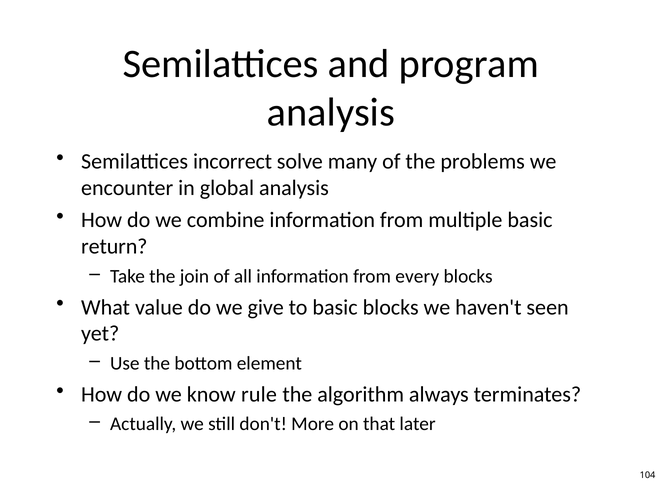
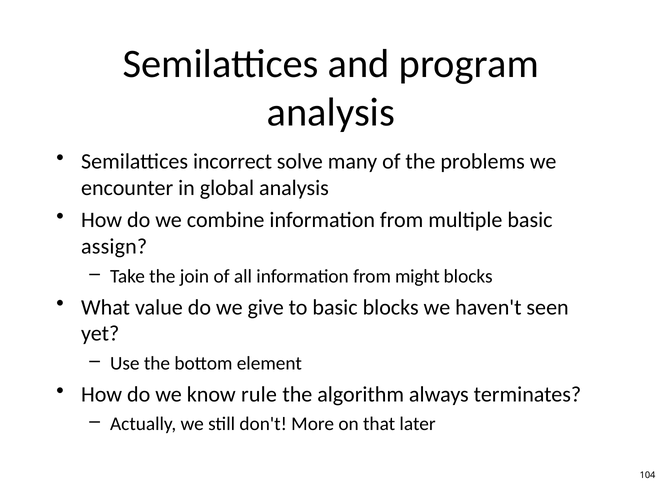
return: return -> assign (114, 247)
every: every -> might (417, 277)
